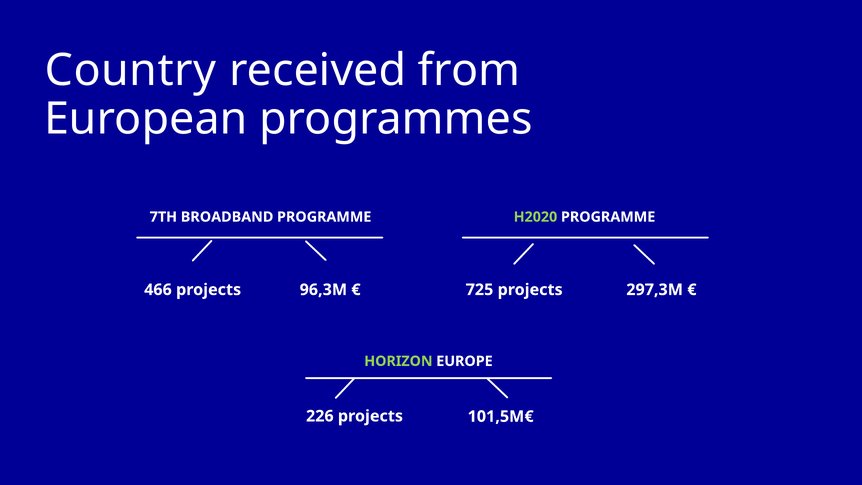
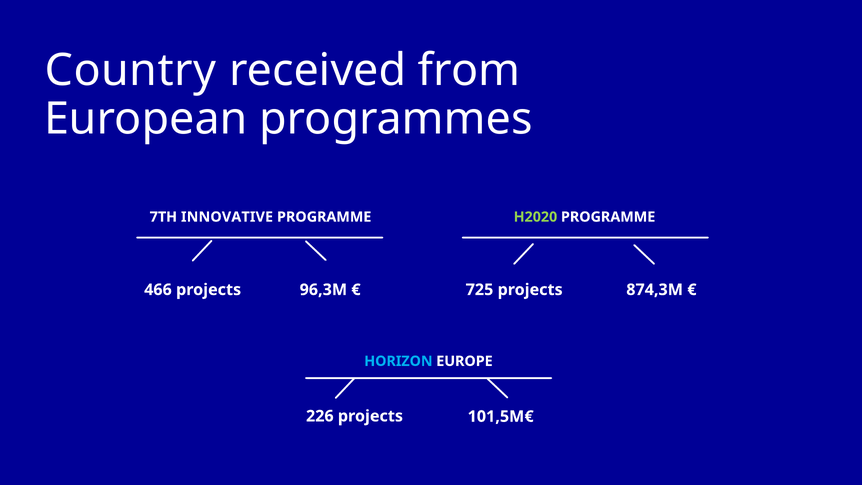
BROADBAND: BROADBAND -> INNOVATIVE (227, 217)
297,3M: 297,3M -> 874,3M (655, 290)
HORIZON colour: light green -> light blue (398, 361)
